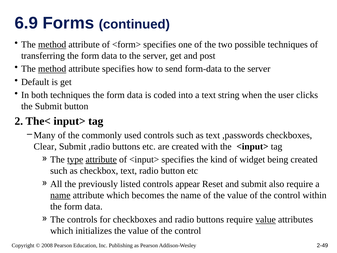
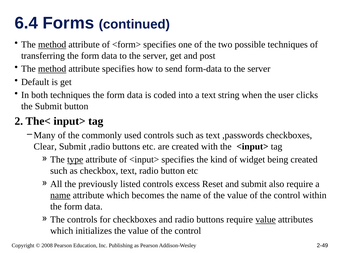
6.9: 6.9 -> 6.4 (26, 23)
attribute underline: present -> none (101, 159)
appear: appear -> excess (188, 184)
